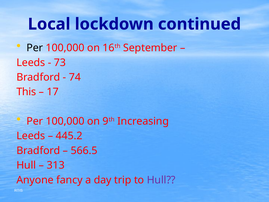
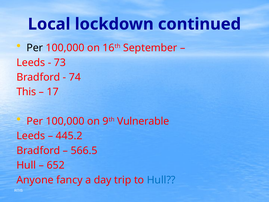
Increasing: Increasing -> Vulnerable (143, 121)
313: 313 -> 652 (56, 165)
Hull colour: purple -> blue (161, 180)
